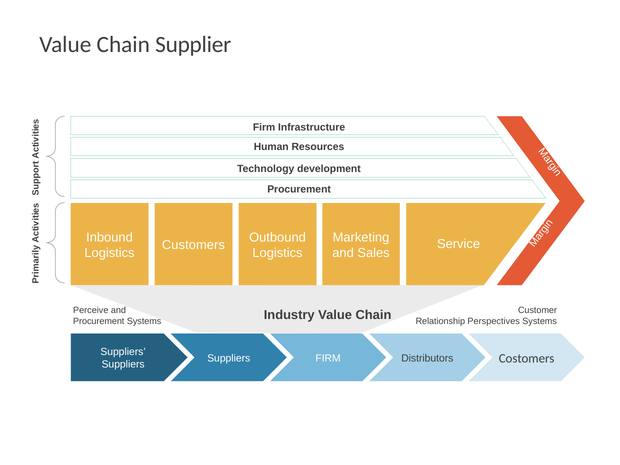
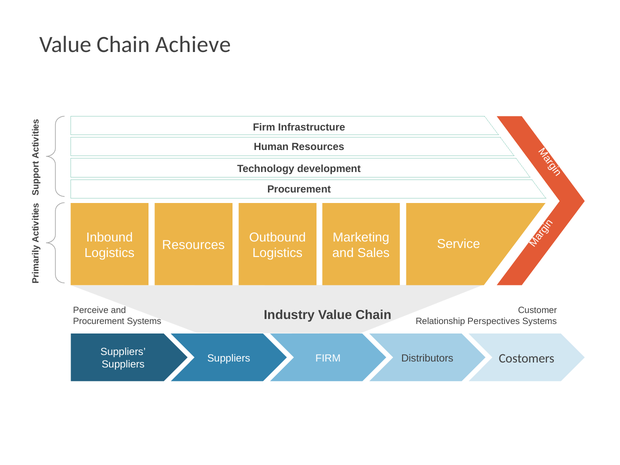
Supplier: Supplier -> Achieve (193, 44)
Customers: Customers -> Resources (193, 245)
